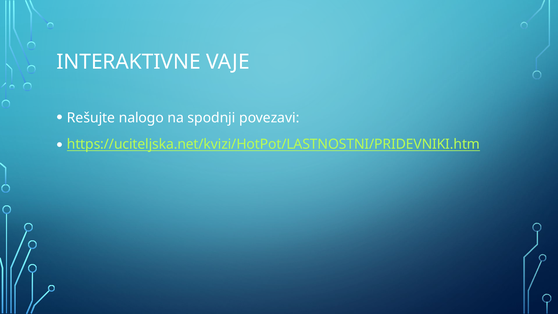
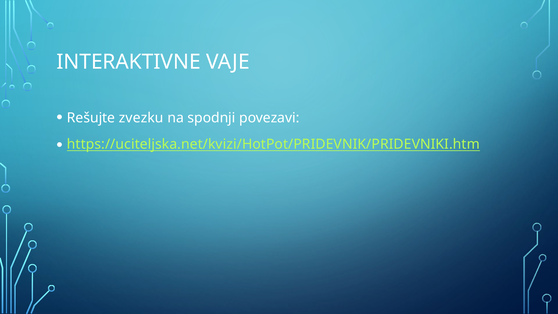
nalogo: nalogo -> zvezku (141, 118)
https://uciteljska.net/kvizi/HotPot/LASTNOSTNI/PRIDEVNIKI.htm: https://uciteljska.net/kvizi/HotPot/LASTNOSTNI/PRIDEVNIKI.htm -> https://uciteljska.net/kvizi/HotPot/PRIDEVNIK/PRIDEVNIKI.htm (273, 144)
